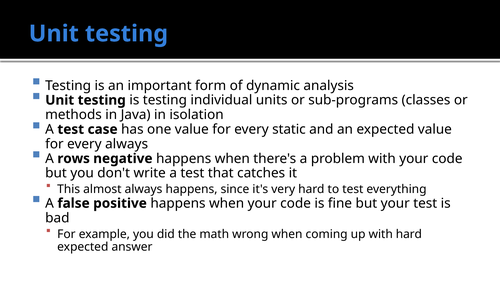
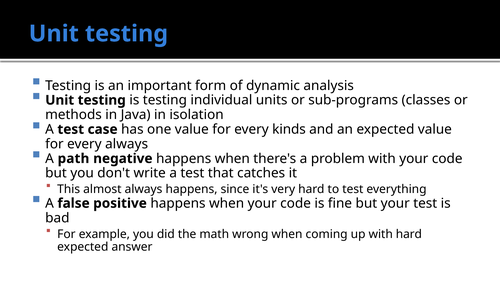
static: static -> kinds (289, 129)
rows: rows -> path (73, 159)
